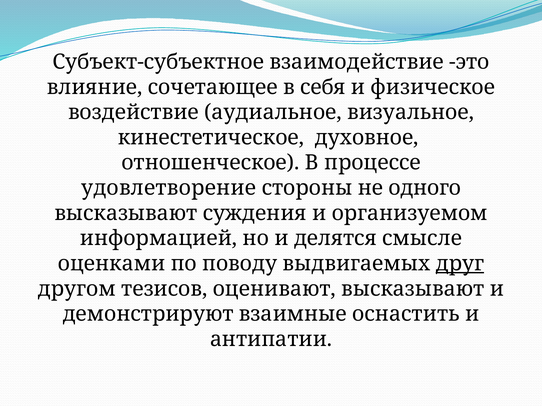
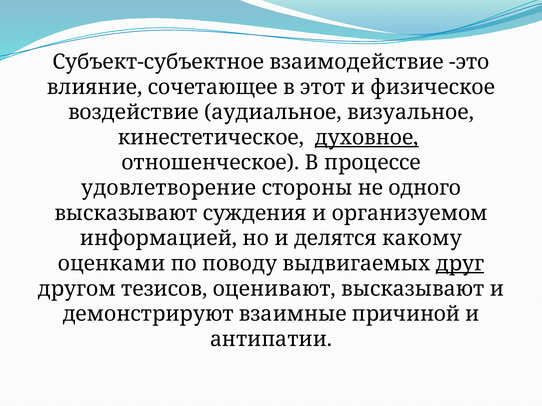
себя: себя -> этот (323, 87)
духовное underline: none -> present (367, 138)
смысле: смысле -> какому (422, 239)
оснастить: оснастить -> причиной (406, 314)
